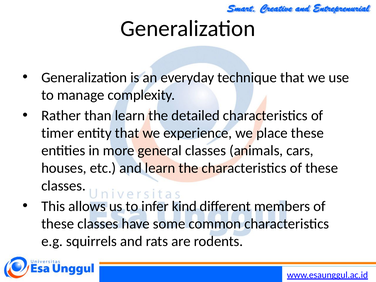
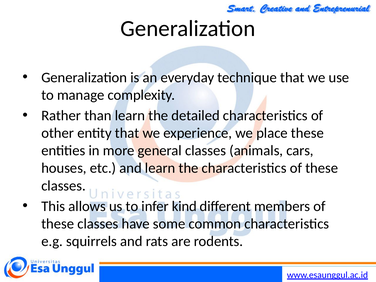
timer: timer -> other (58, 133)
